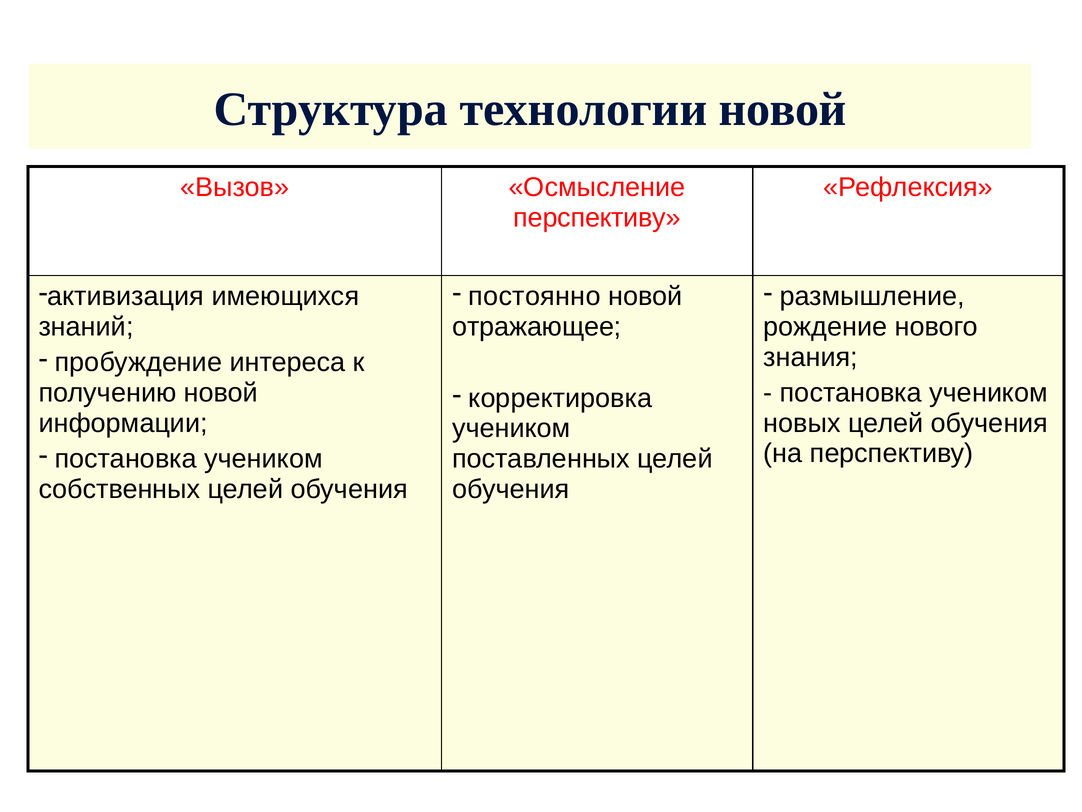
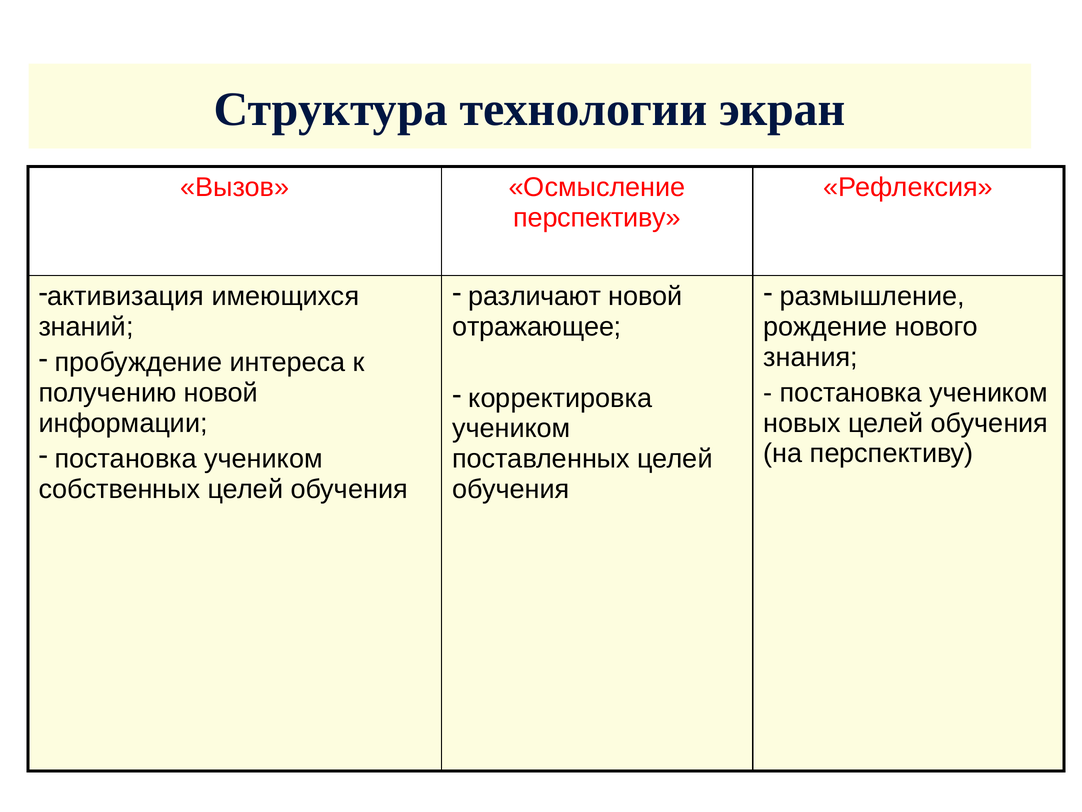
технологии новой: новой -> экран (782, 109)
постоянно: постоянно -> различают (535, 296)
